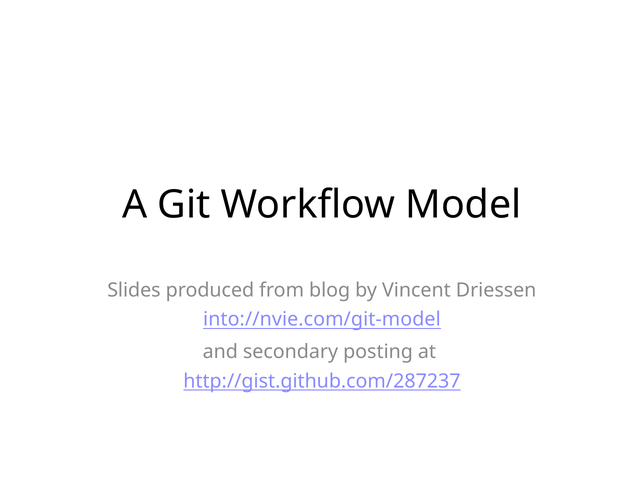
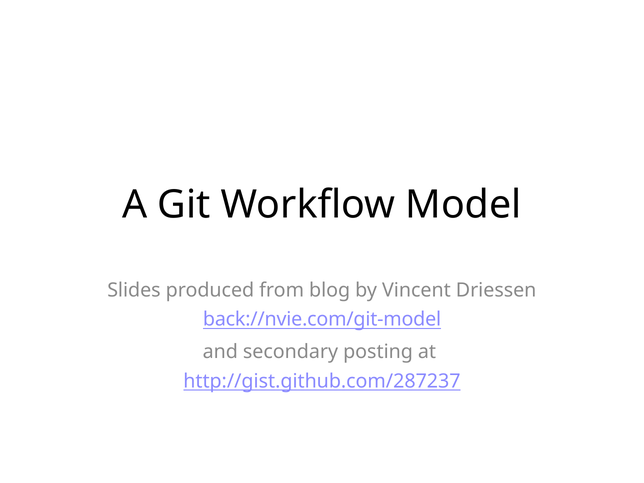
into://nvie.com/git-model: into://nvie.com/git-model -> back://nvie.com/git-model (322, 319)
